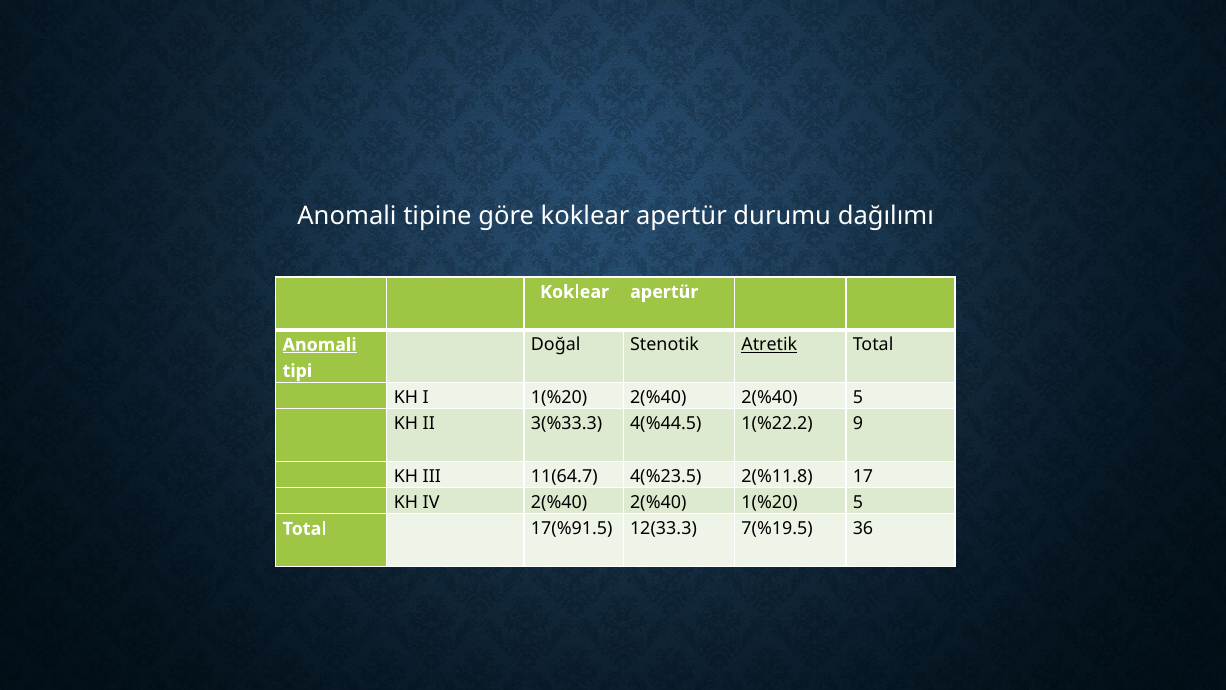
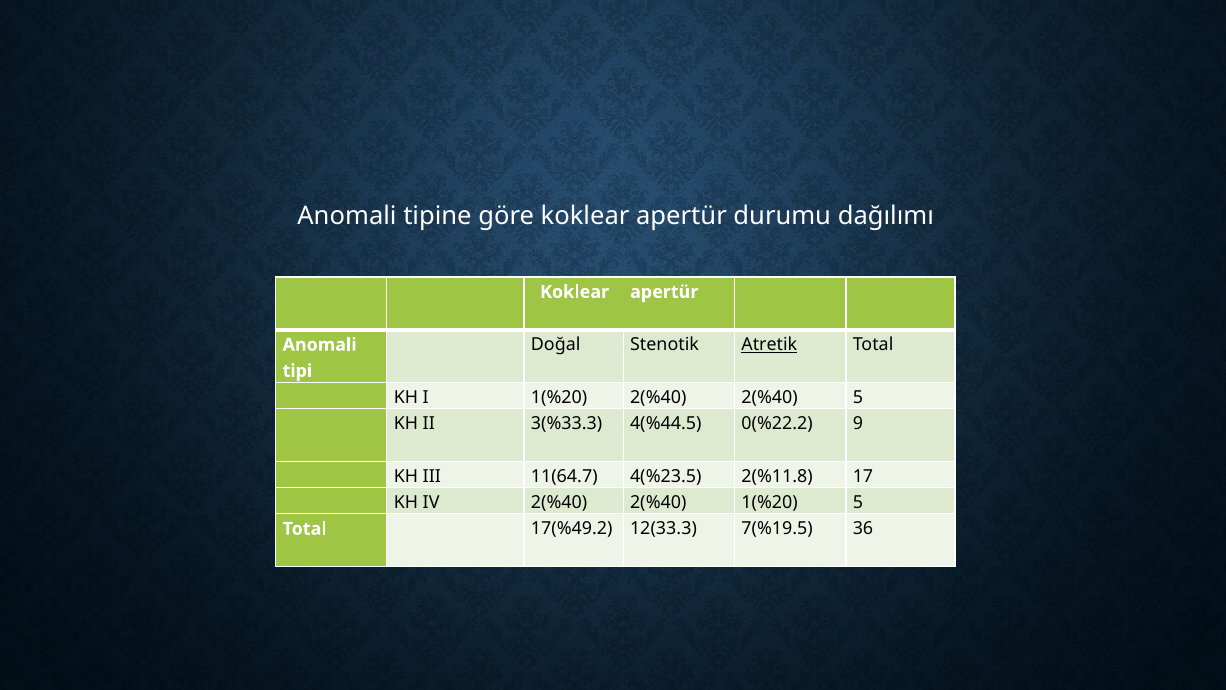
Anomali underline: present -> none (320, 345)
1(%22.2: 1(%22.2 -> 0(%22.2 (777, 424)
17(%91.5: 17(%91.5 -> 17(%49.2 (572, 529)
